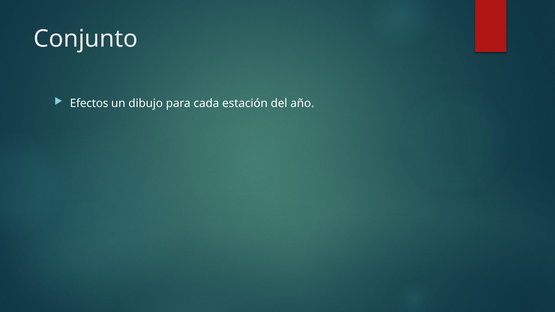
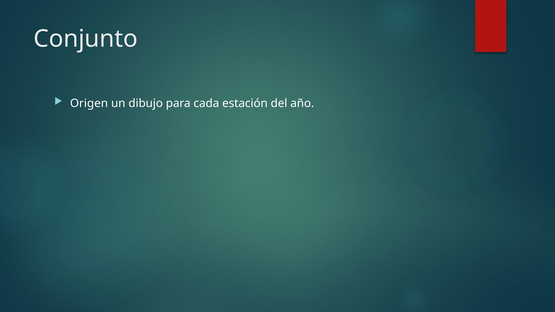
Efectos: Efectos -> Origen (89, 103)
